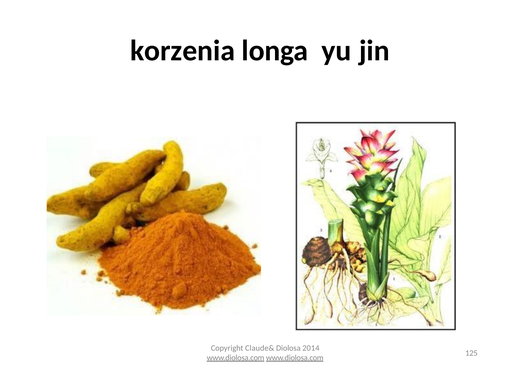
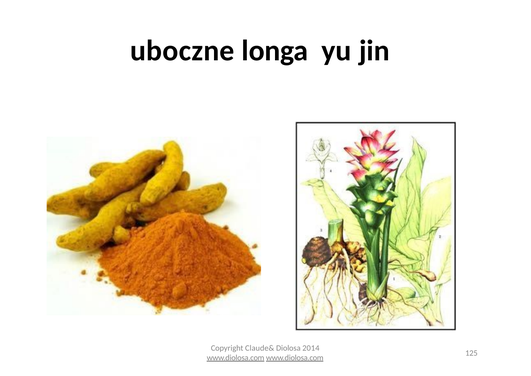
korzenia: korzenia -> uboczne (182, 51)
